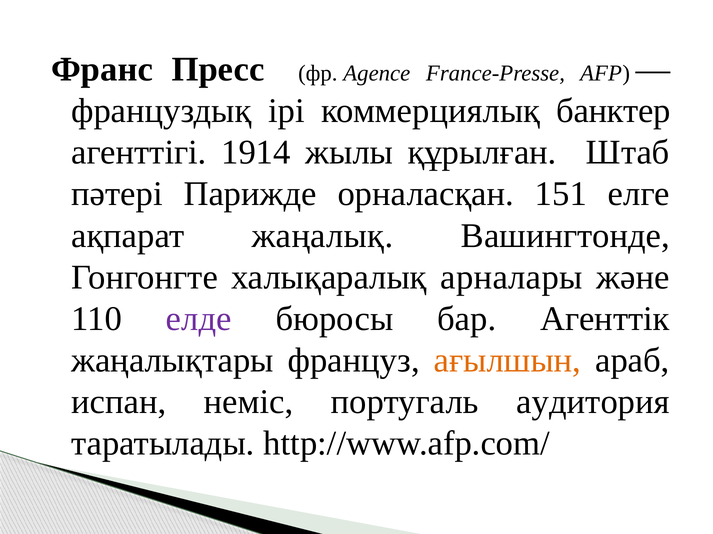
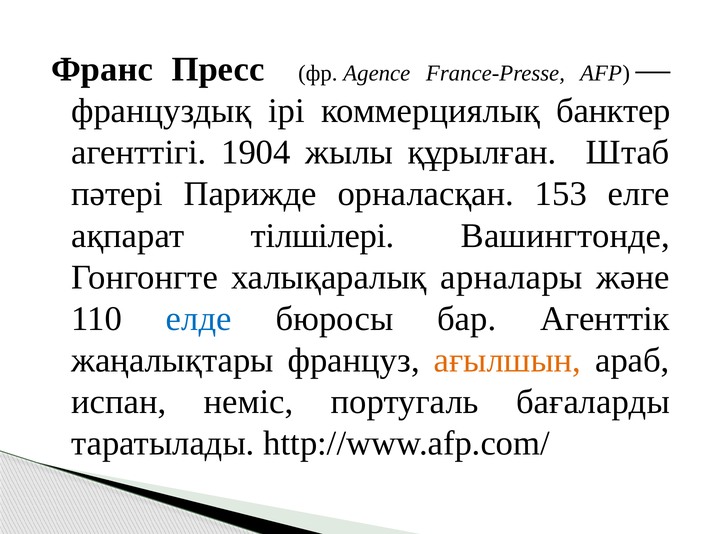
1914: 1914 -> 1904 (256, 153)
151: 151 -> 153 (561, 194)
жаңалық: жаңалық -> тілшілері (323, 236)
елде colour: purple -> blue (199, 319)
аудитория: аудитория -> бағаларды (593, 402)
